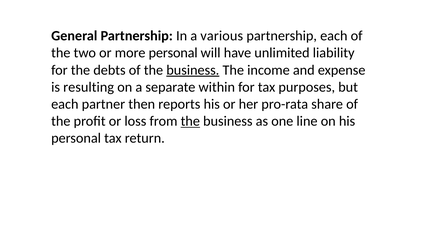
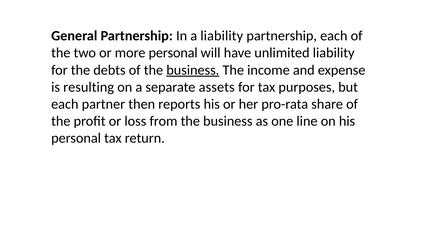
a various: various -> liability (222, 36)
within: within -> assets (217, 87)
the underline: present -> none (190, 121)
